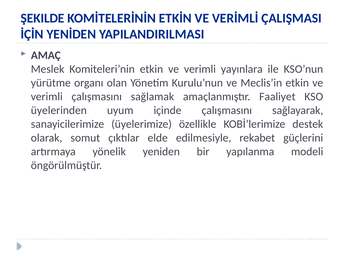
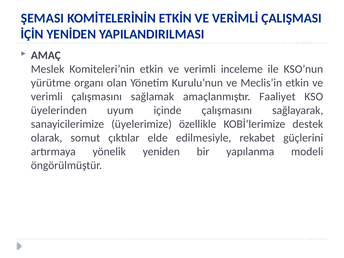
ŞEKILDE: ŞEKILDE -> ŞEMASI (42, 18)
yayınlara: yayınlara -> inceleme (242, 69)
